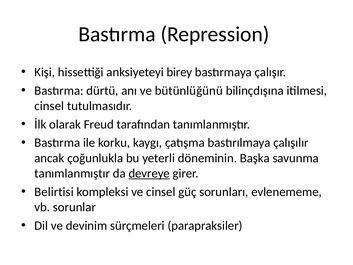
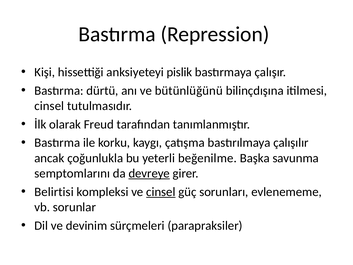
birey: birey -> pislik (179, 72)
döneminin: döneminin -> beğenilme (207, 158)
tanımlanmıştır: tanımlanmıştır -> semptomlarını (72, 173)
cinsel underline: none -> present (161, 192)
